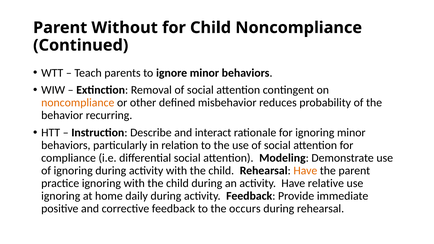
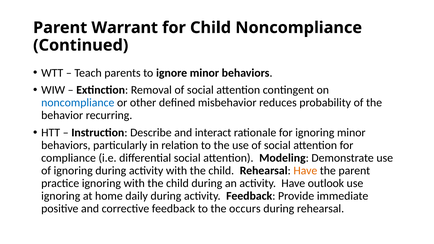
Without: Without -> Warrant (125, 28)
noncompliance colour: orange -> blue (78, 103)
relative: relative -> outlook (326, 183)
